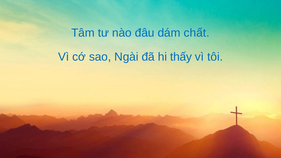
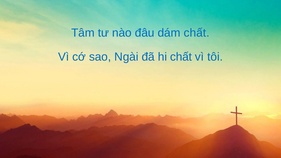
hi thấy: thấy -> chất (181, 57)
